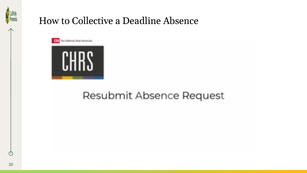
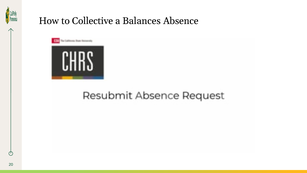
Deadline: Deadline -> Balances (142, 21)
